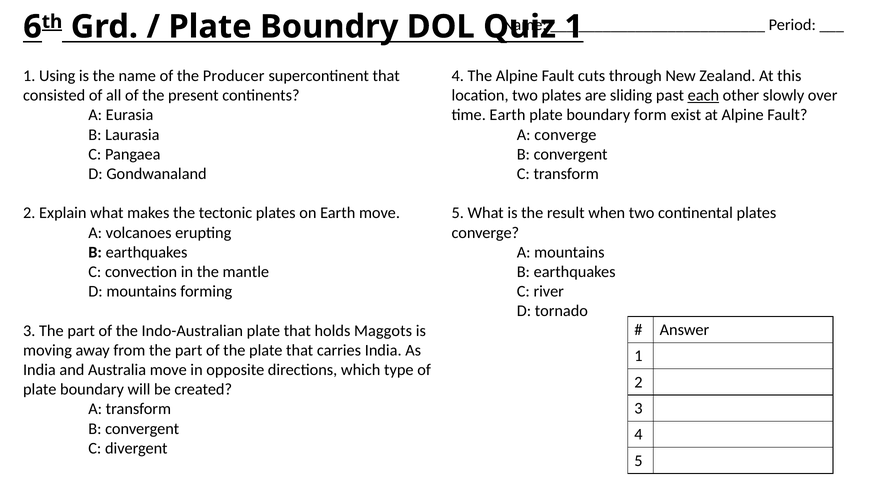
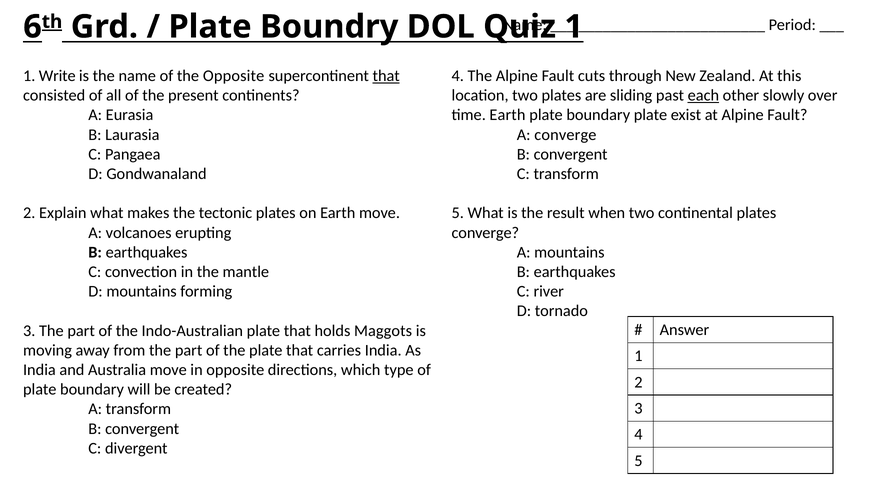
Using: Using -> Write (57, 76)
the Producer: Producer -> Opposite (234, 76)
that underline: none -> present (386, 76)
boundary form: form -> plate (650, 115)
